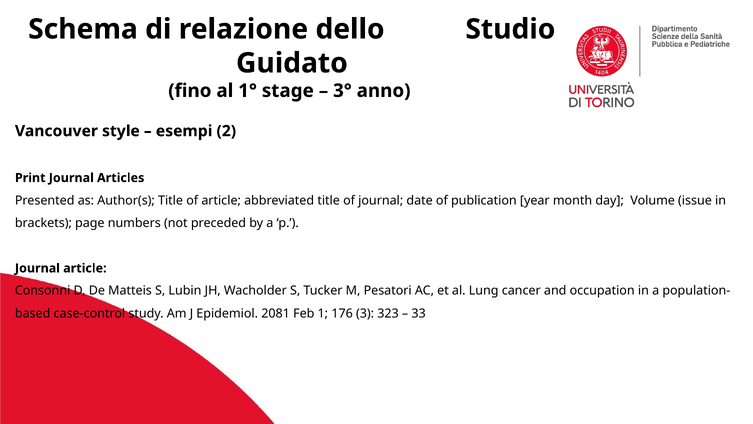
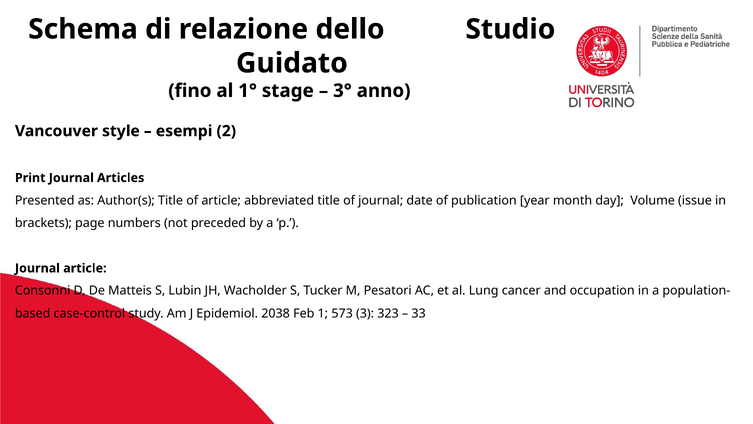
2081: 2081 -> 2038 (276, 313)
176: 176 -> 573 (342, 313)
